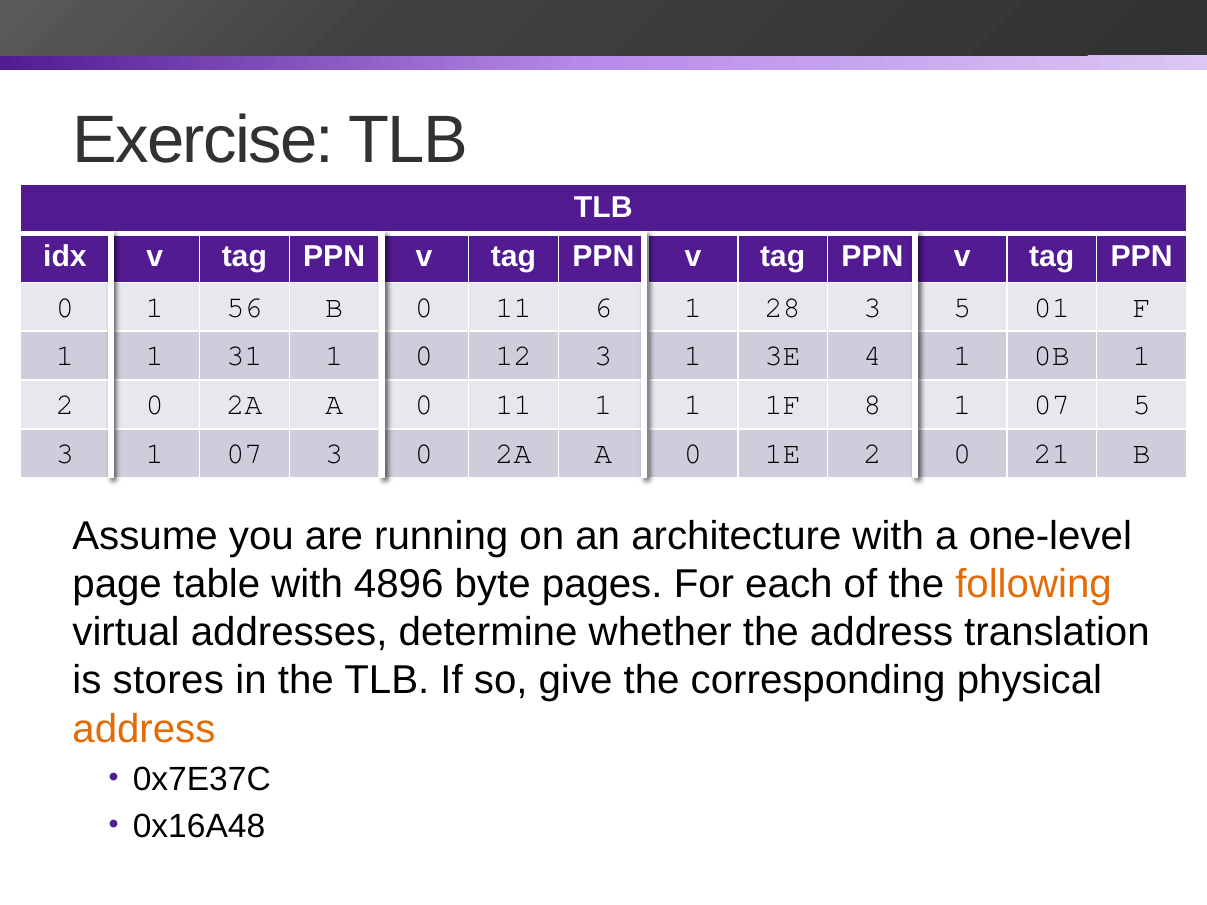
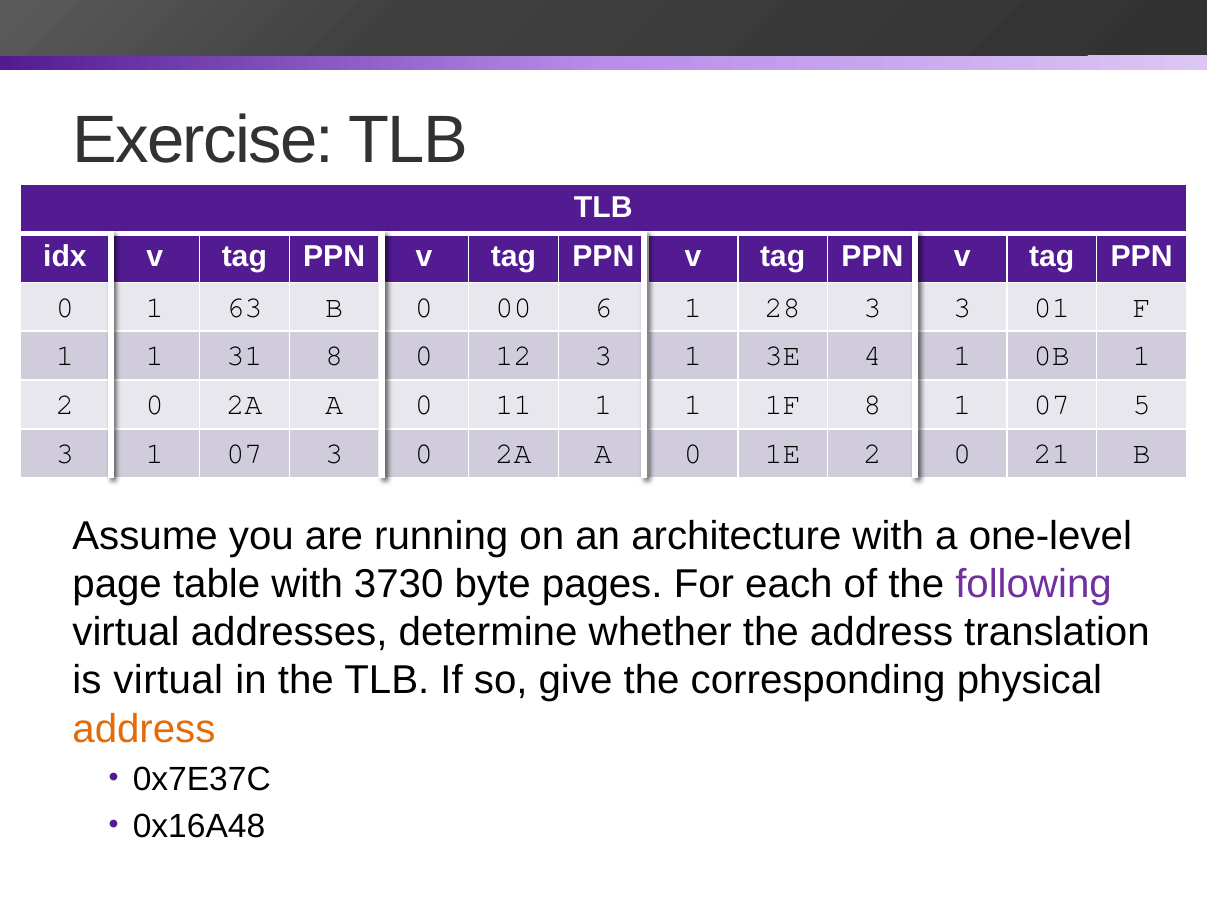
56: 56 -> 63 (244, 307)
B 0 11: 11 -> 00 (514, 307)
3 5: 5 -> 3 (962, 307)
31 1: 1 -> 8 (334, 356)
4896: 4896 -> 3730 (399, 584)
following colour: orange -> purple (1034, 584)
is stores: stores -> virtual (168, 681)
